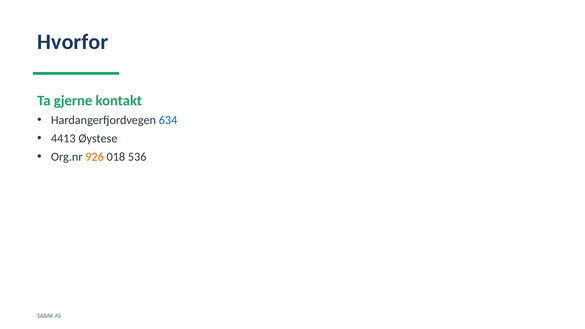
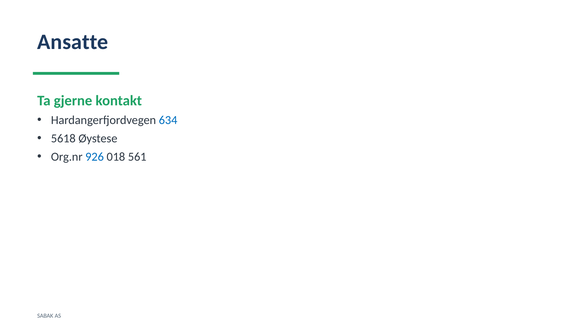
Hvorfor: Hvorfor -> Ansatte (73, 42)
4413: 4413 -> 5618 (63, 139)
926 colour: orange -> blue (95, 157)
536: 536 -> 561 (137, 157)
